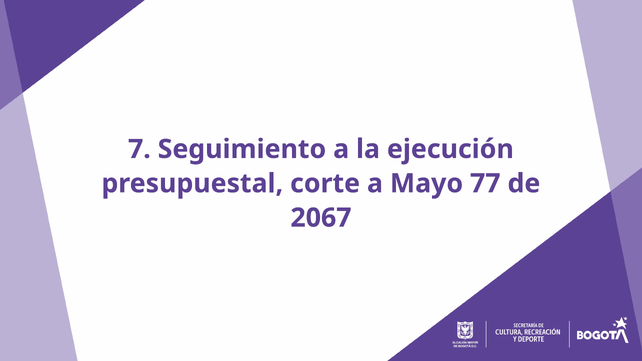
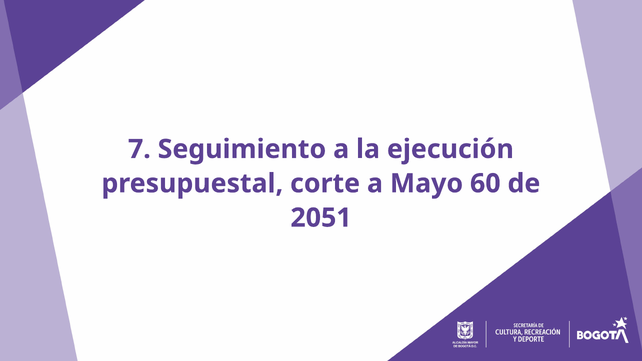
77: 77 -> 60 (485, 184)
2067: 2067 -> 2051 (321, 218)
